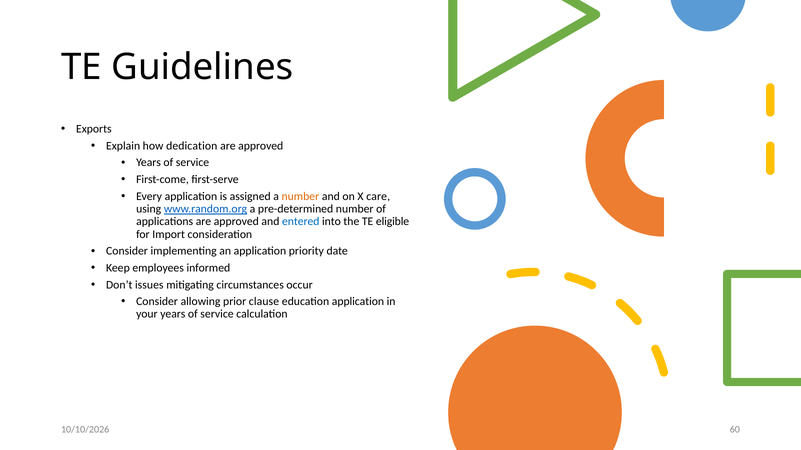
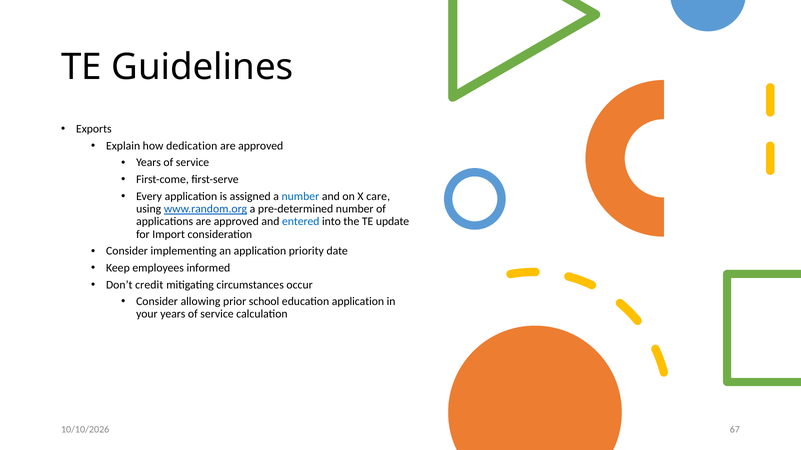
number colour: orange -> blue (300, 196)
eligible: eligible -> update (393, 222)
issues: issues -> credit (149, 285)
clause: clause -> school (264, 302)
60: 60 -> 67 (735, 430)
